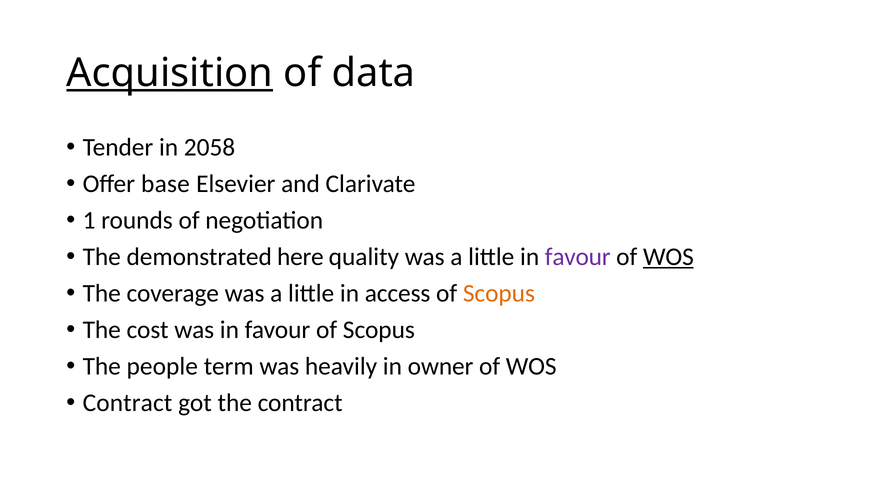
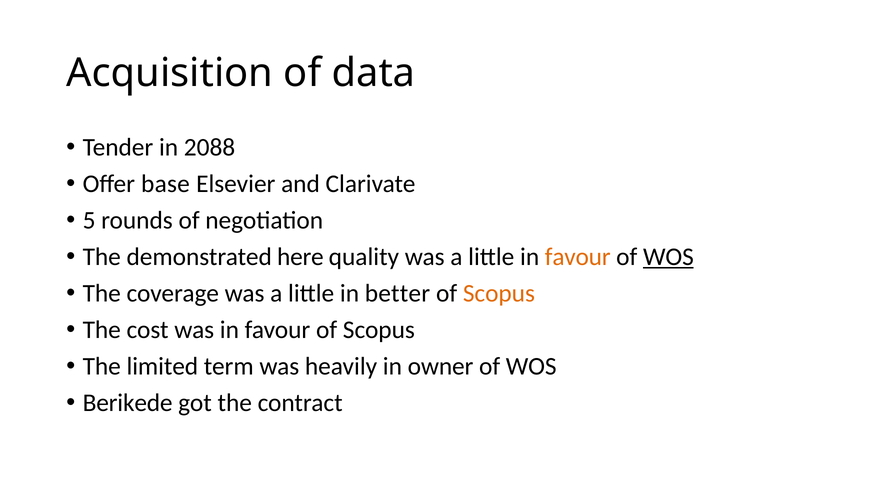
Acquisition underline: present -> none (170, 73)
2058: 2058 -> 2088 (210, 147)
1: 1 -> 5 (89, 220)
favour colour: purple -> orange (578, 257)
access: access -> better (397, 293)
people: people -> limited (162, 366)
Contract: Contract -> Berikede (128, 402)
